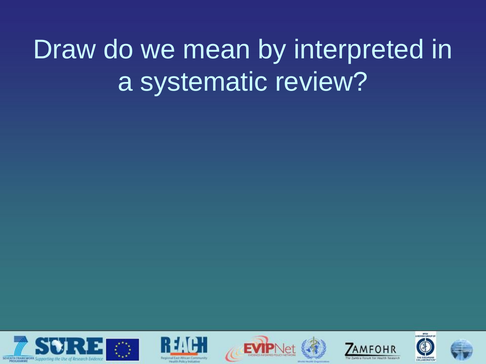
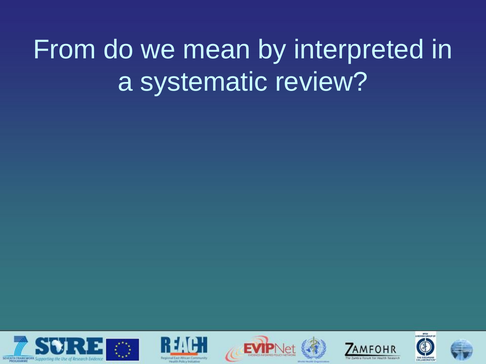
Draw: Draw -> From (65, 50)
